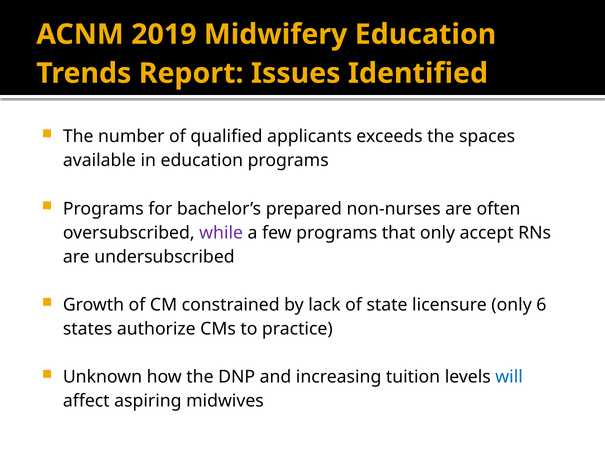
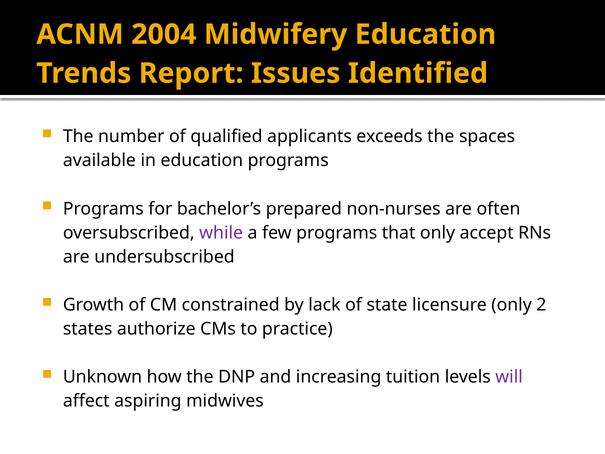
2019: 2019 -> 2004 (164, 34)
6: 6 -> 2 (541, 305)
will colour: blue -> purple (509, 377)
